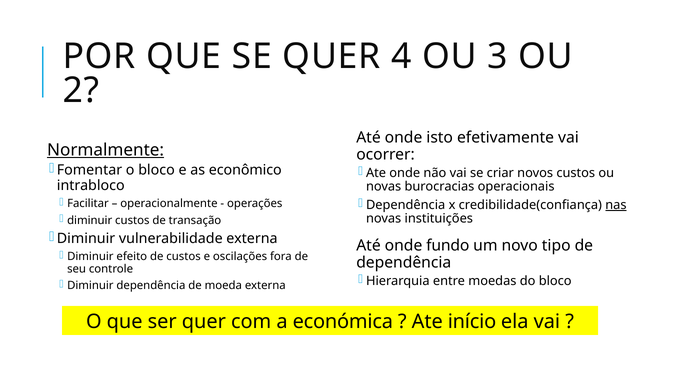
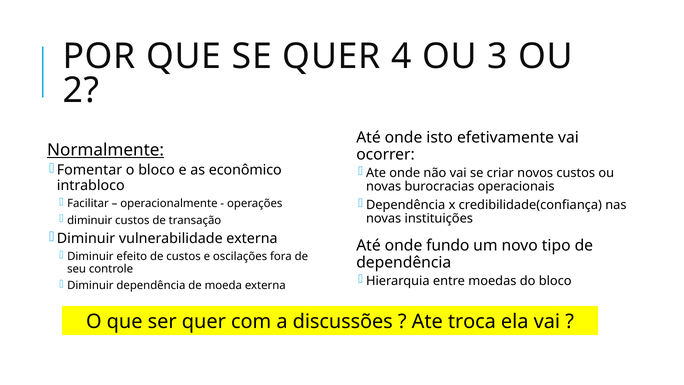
nas underline: present -> none (616, 205)
económica: económica -> discussões (343, 322)
início: início -> troca (472, 322)
